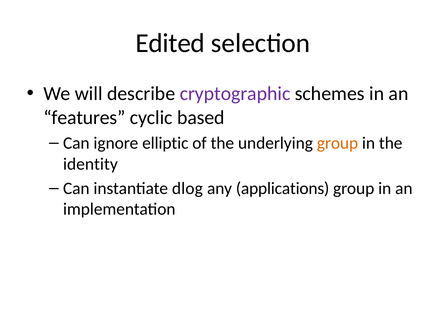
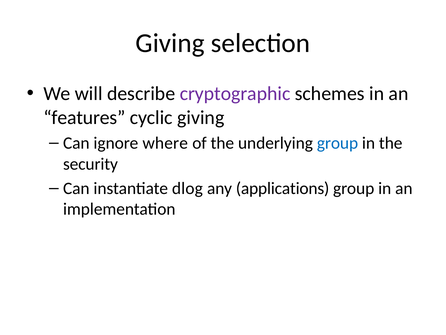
Edited: Edited -> Giving (170, 43)
cyclic based: based -> giving (201, 117)
elliptic: elliptic -> where (165, 143)
group colour: orange -> blue (338, 143)
identity: identity -> security (90, 164)
